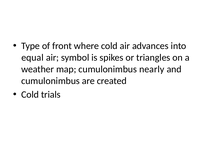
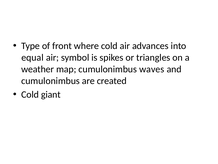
nearly: nearly -> waves (152, 69)
trials: trials -> giant (51, 94)
